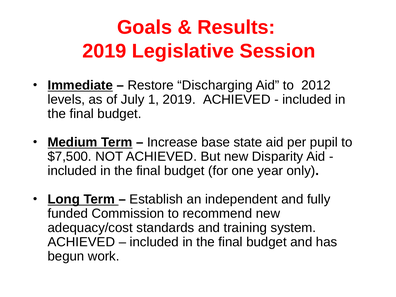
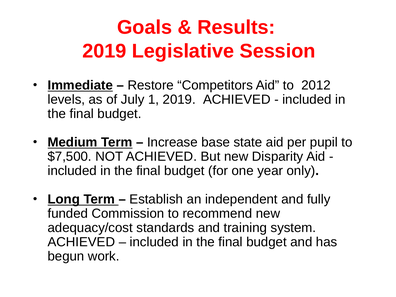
Discharging: Discharging -> Competitors (215, 85)
